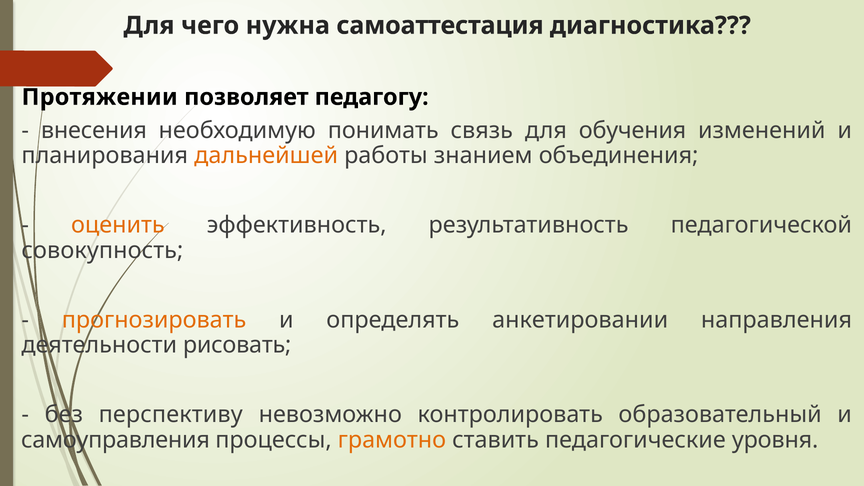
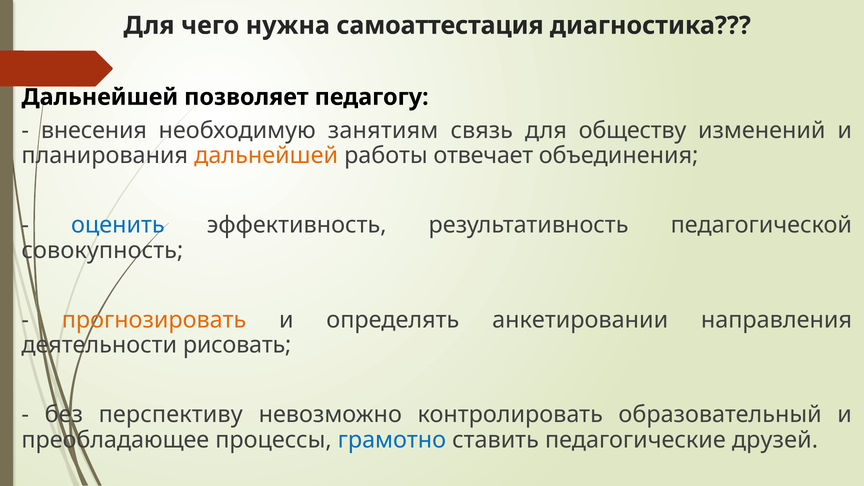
Протяжении: Протяжении -> Дальнейшей (100, 97)
понимать: понимать -> занятиям (383, 130)
обучения: обучения -> обществу (633, 130)
знанием: знанием -> отвечает (483, 156)
оценить colour: orange -> blue (118, 225)
самоуправления: самоуправления -> преобладающее (115, 440)
грамотно colour: orange -> blue (392, 440)
уровня: уровня -> друзей (775, 440)
